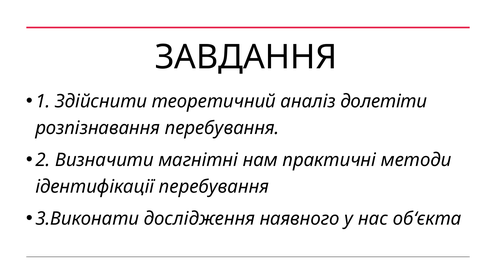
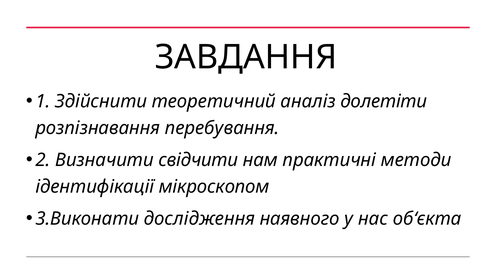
магнітні: магнітні -> свідчити (198, 160)
ідентифікації перебування: перебування -> мікроскопом (214, 187)
